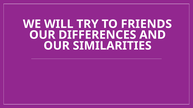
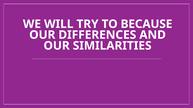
FRIENDS: FRIENDS -> BECAUSE (146, 24)
